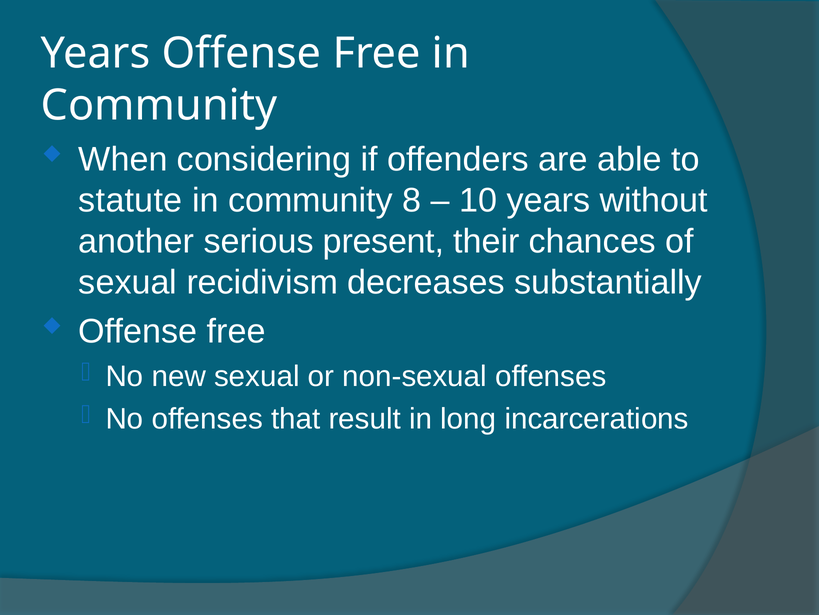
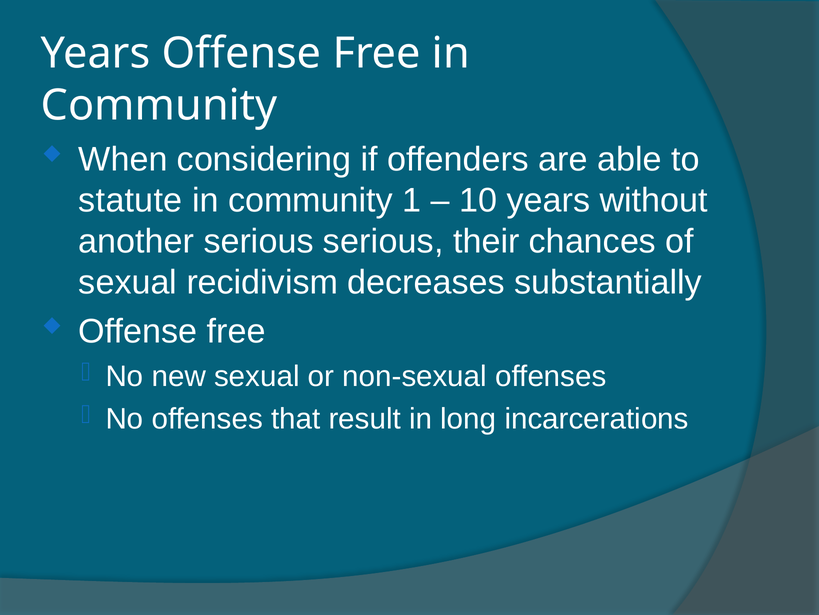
8: 8 -> 1 (412, 200)
serious present: present -> serious (383, 241)
